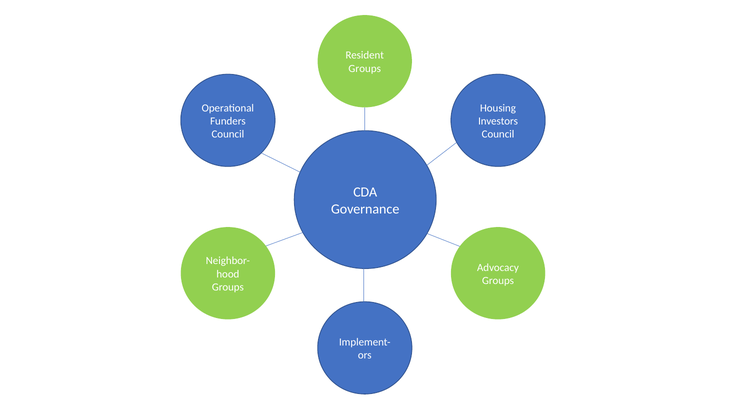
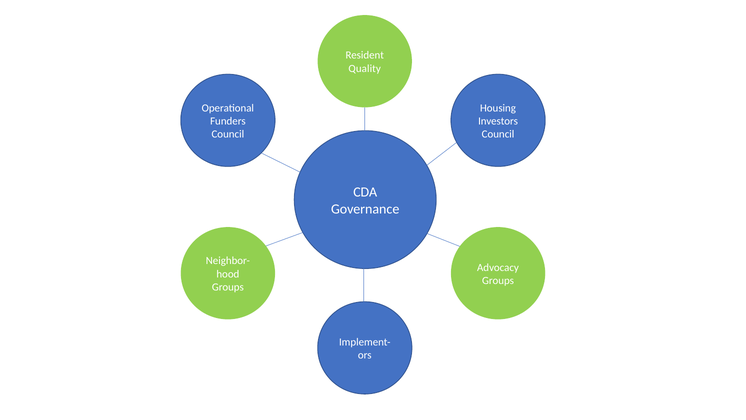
Groups: Groups -> Quality (365, 68)
